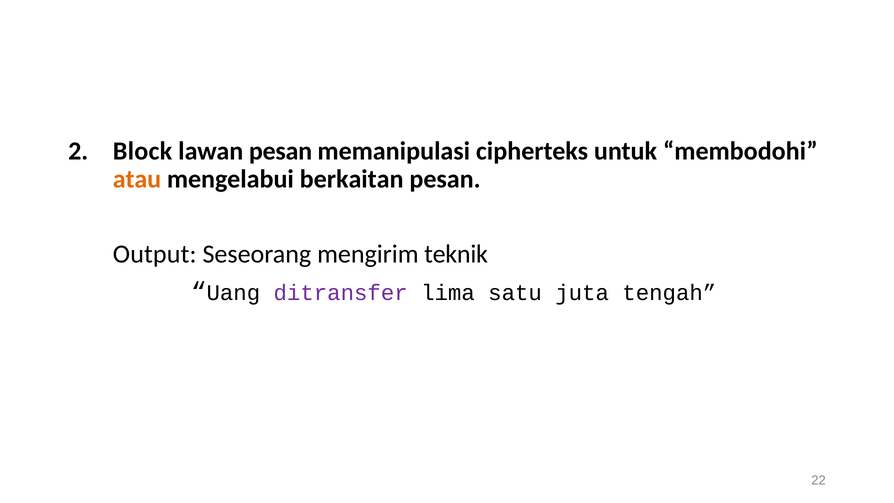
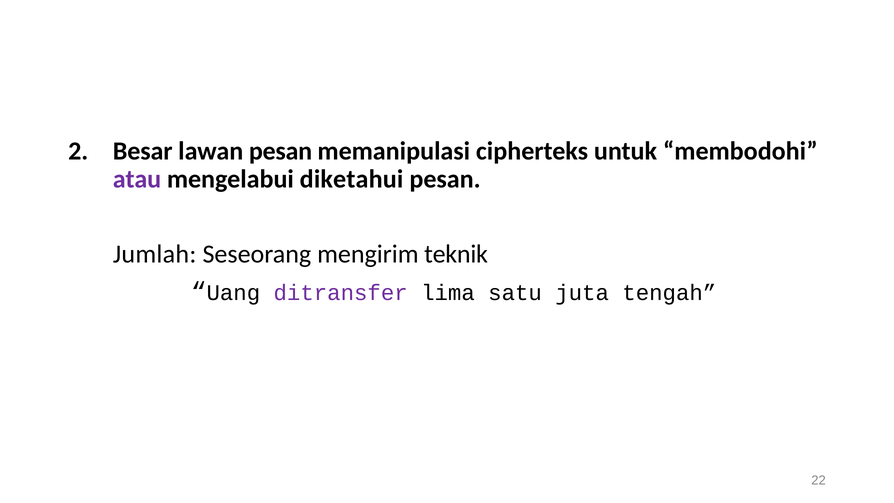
Block: Block -> Besar (143, 151)
atau colour: orange -> purple (137, 179)
berkaitan: berkaitan -> diketahui (352, 179)
Output: Output -> Jumlah (155, 254)
